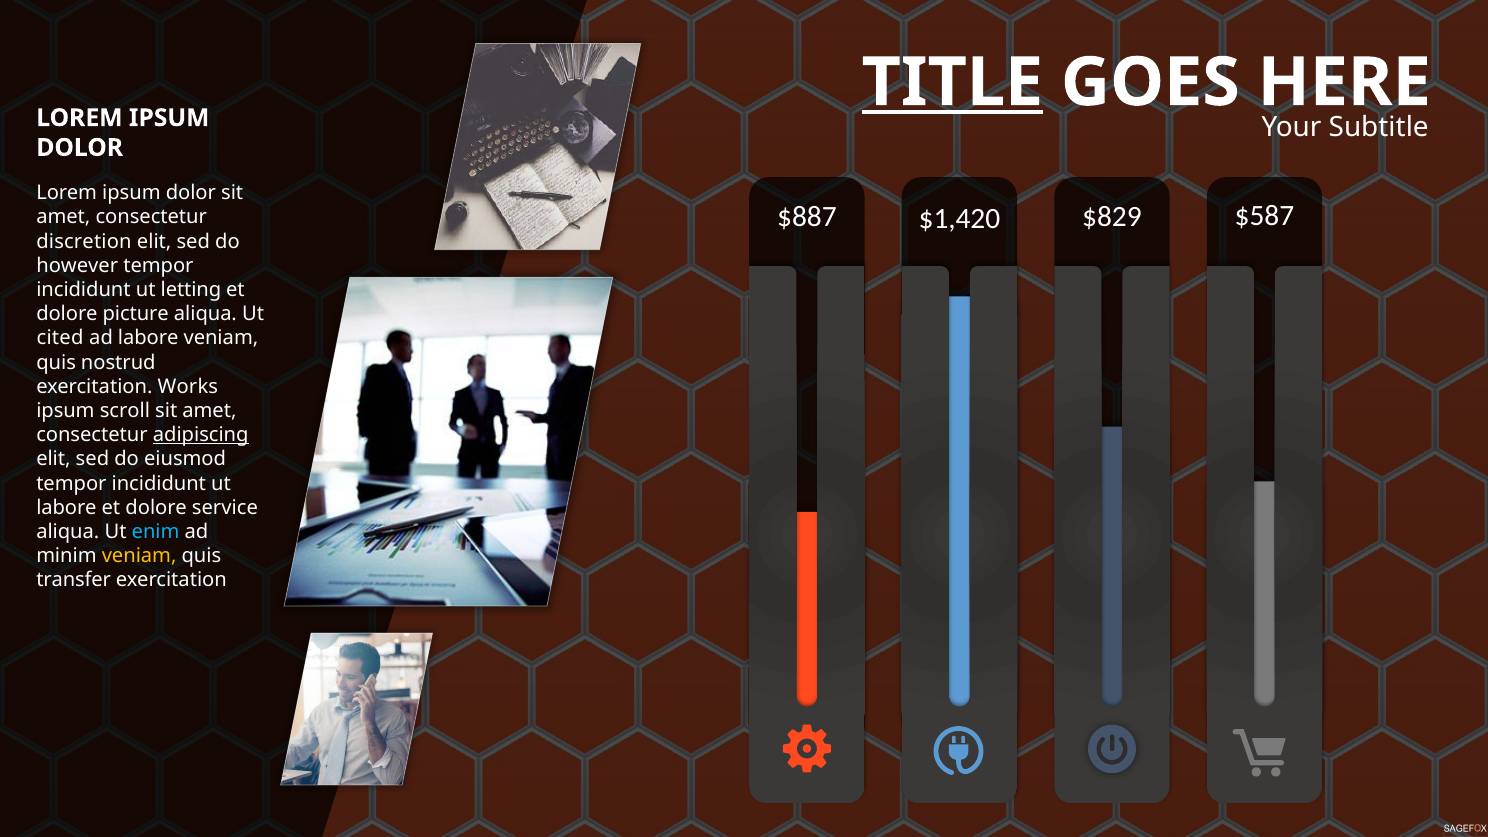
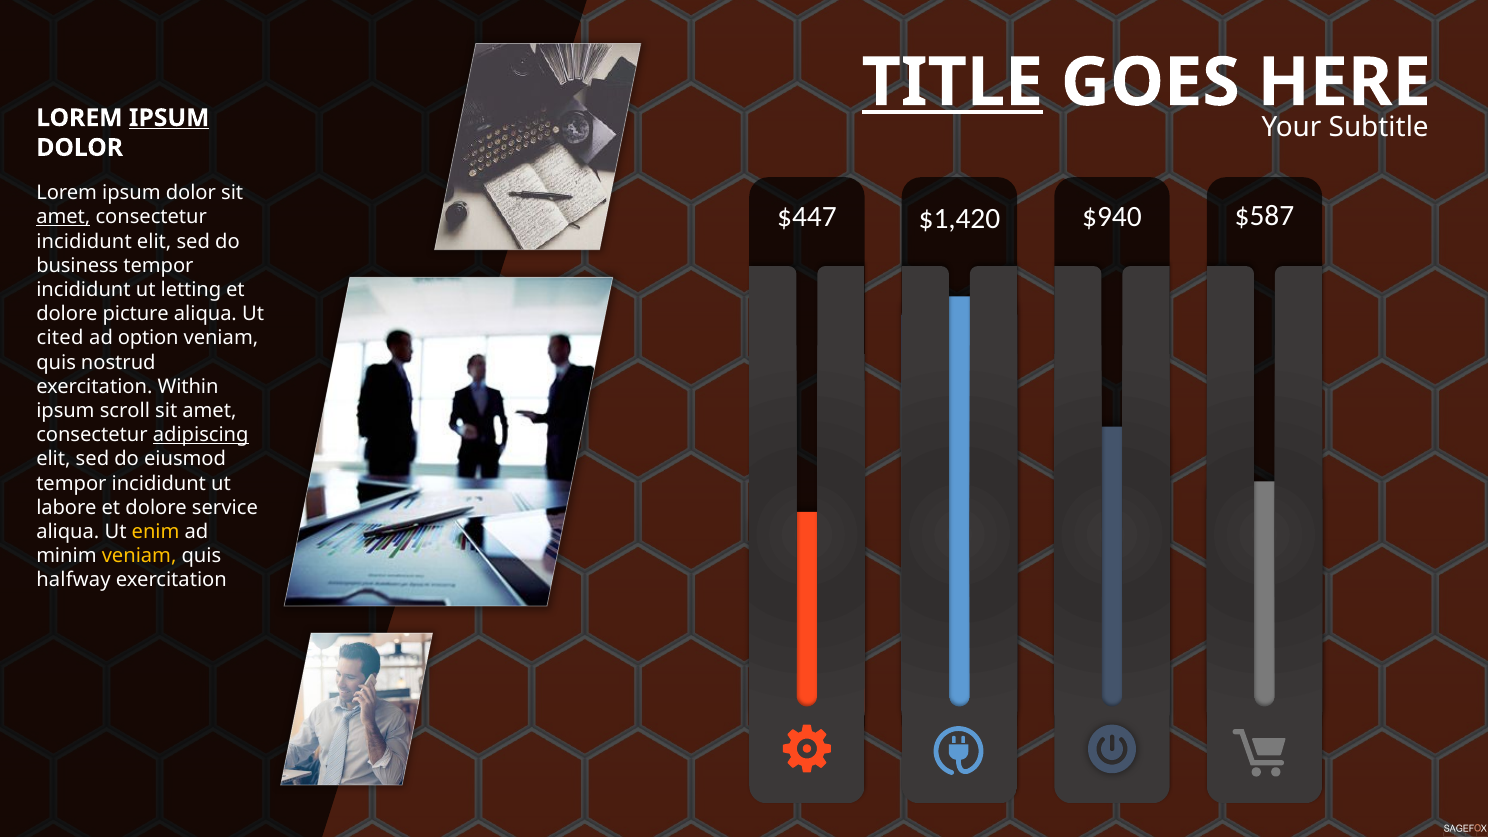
IPSUM underline: none -> present (169, 118)
$887: $887 -> $447 (807, 217)
$829: $829 -> $940 (1112, 217)
amet underline: none -> present (63, 217)
discretion: discretion -> incididunt (84, 241)
however: however -> business (77, 266)
ad labore: labore -> option (148, 338)
Works: Works -> Within (188, 387)
enim colour: light blue -> yellow (156, 532)
transfer: transfer -> halfway (74, 580)
